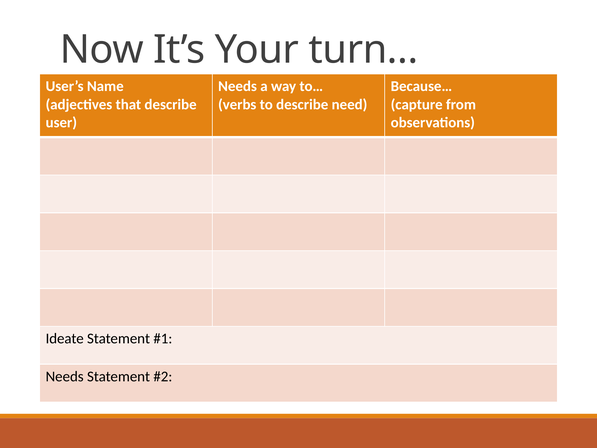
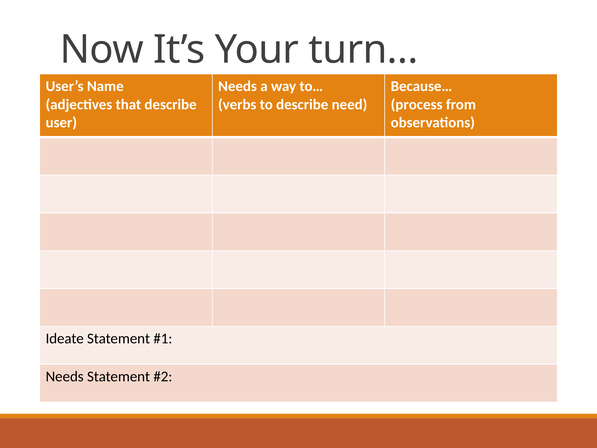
capture: capture -> process (417, 104)
